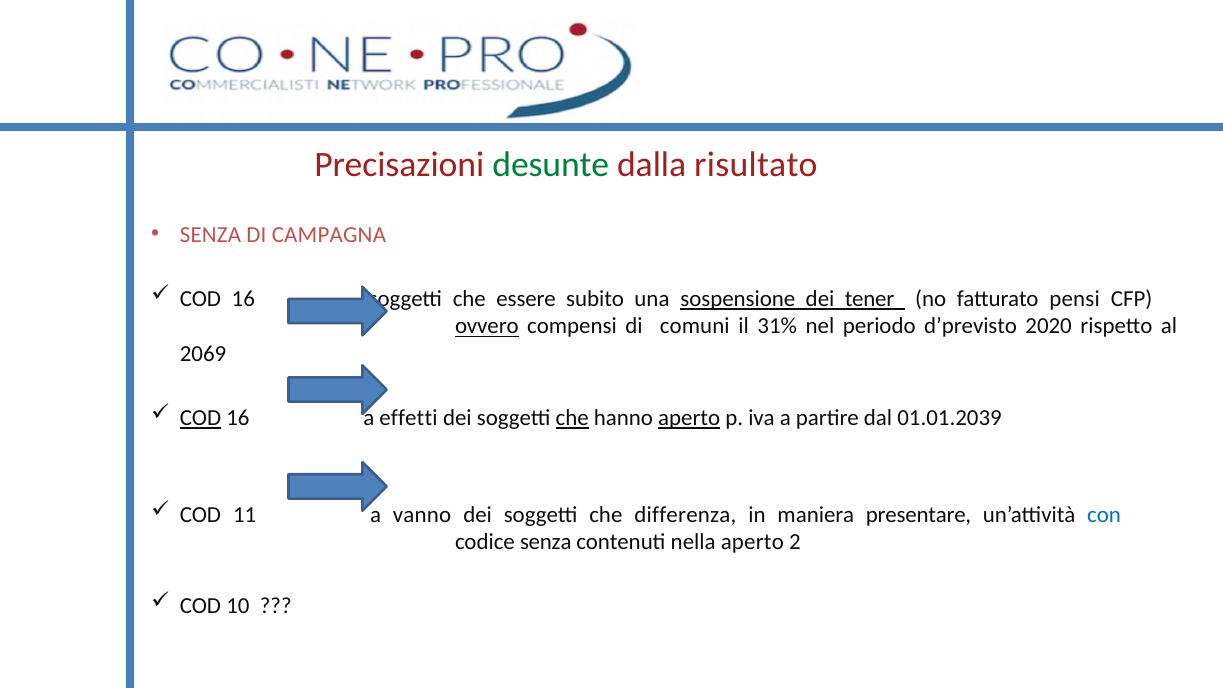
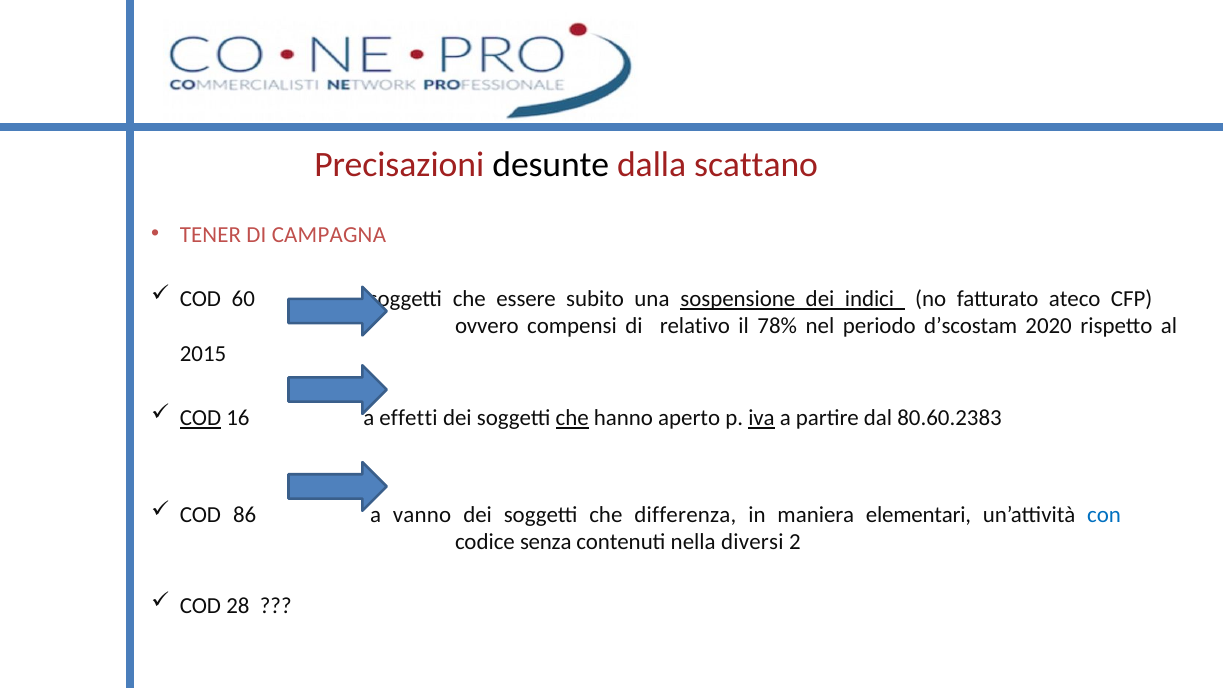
desunte colour: green -> black (551, 164)
risultato: risultato -> scattano (756, 164)
SENZA: SENZA -> TENER (211, 235)
16: 16 -> 60 (243, 299)
tener: tener -> indici (870, 299)
pensi: pensi -> ateco (1075, 299)
ovvero underline: present -> none (487, 326)
comuni: comuni -> relativo (695, 326)
31%: 31% -> 78% (777, 326)
d’previsto: d’previsto -> d’scostam (971, 326)
2069: 2069 -> 2015 (203, 354)
aperto underline: present -> none (689, 418)
iva underline: none -> present (762, 418)
01.01.2039: 01.01.2039 -> 80.60.2383 (950, 418)
11: 11 -> 86 (245, 514)
presentare: presentare -> elementari (919, 514)
nella aperto: aperto -> diversi (752, 542)
10: 10 -> 28 (238, 606)
